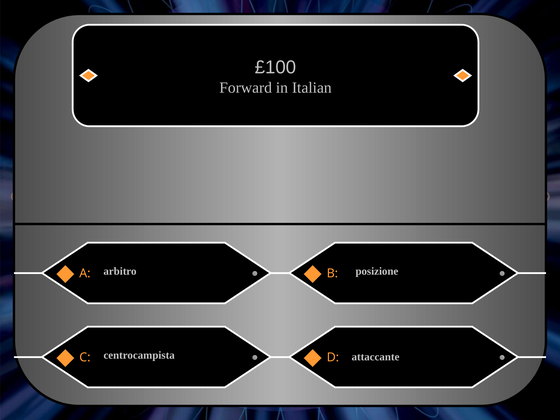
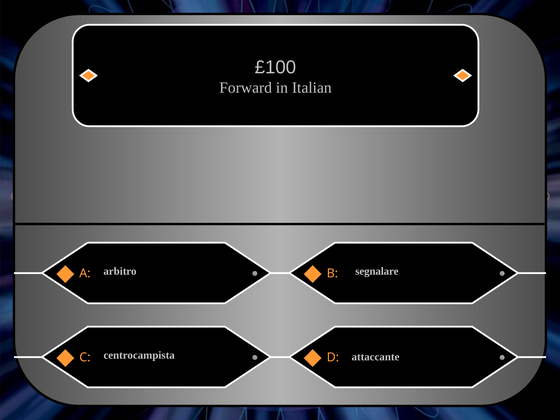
posizione: posizione -> segnalare (377, 271)
